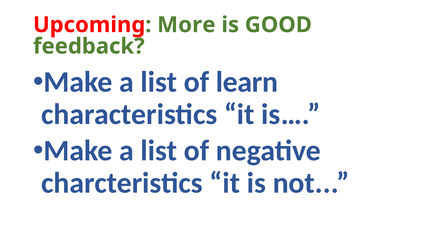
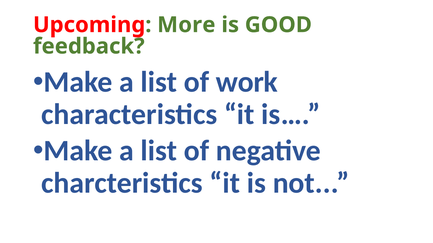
learn: learn -> work (247, 82)
